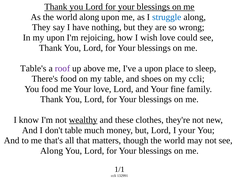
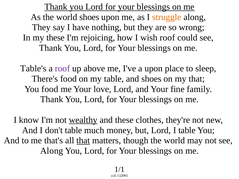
world along: along -> shoes (89, 17)
struggle colour: blue -> orange (167, 17)
my upon: upon -> these (56, 38)
wish love: love -> roof (167, 38)
my ccli: ccli -> that (197, 79)
I your: your -> table (187, 130)
that underline: none -> present (83, 141)
